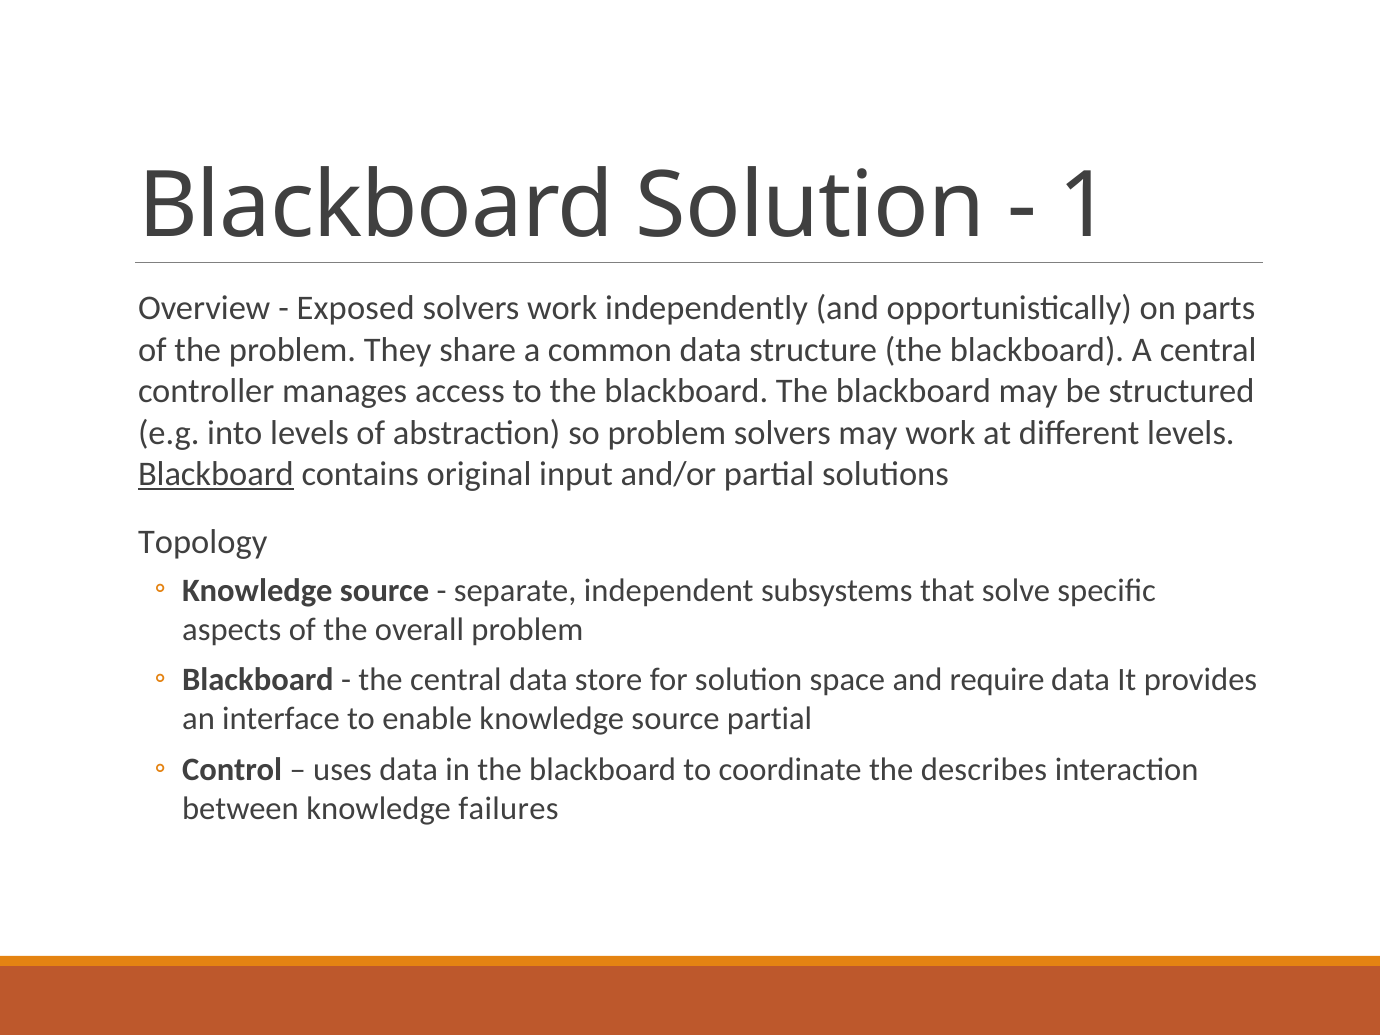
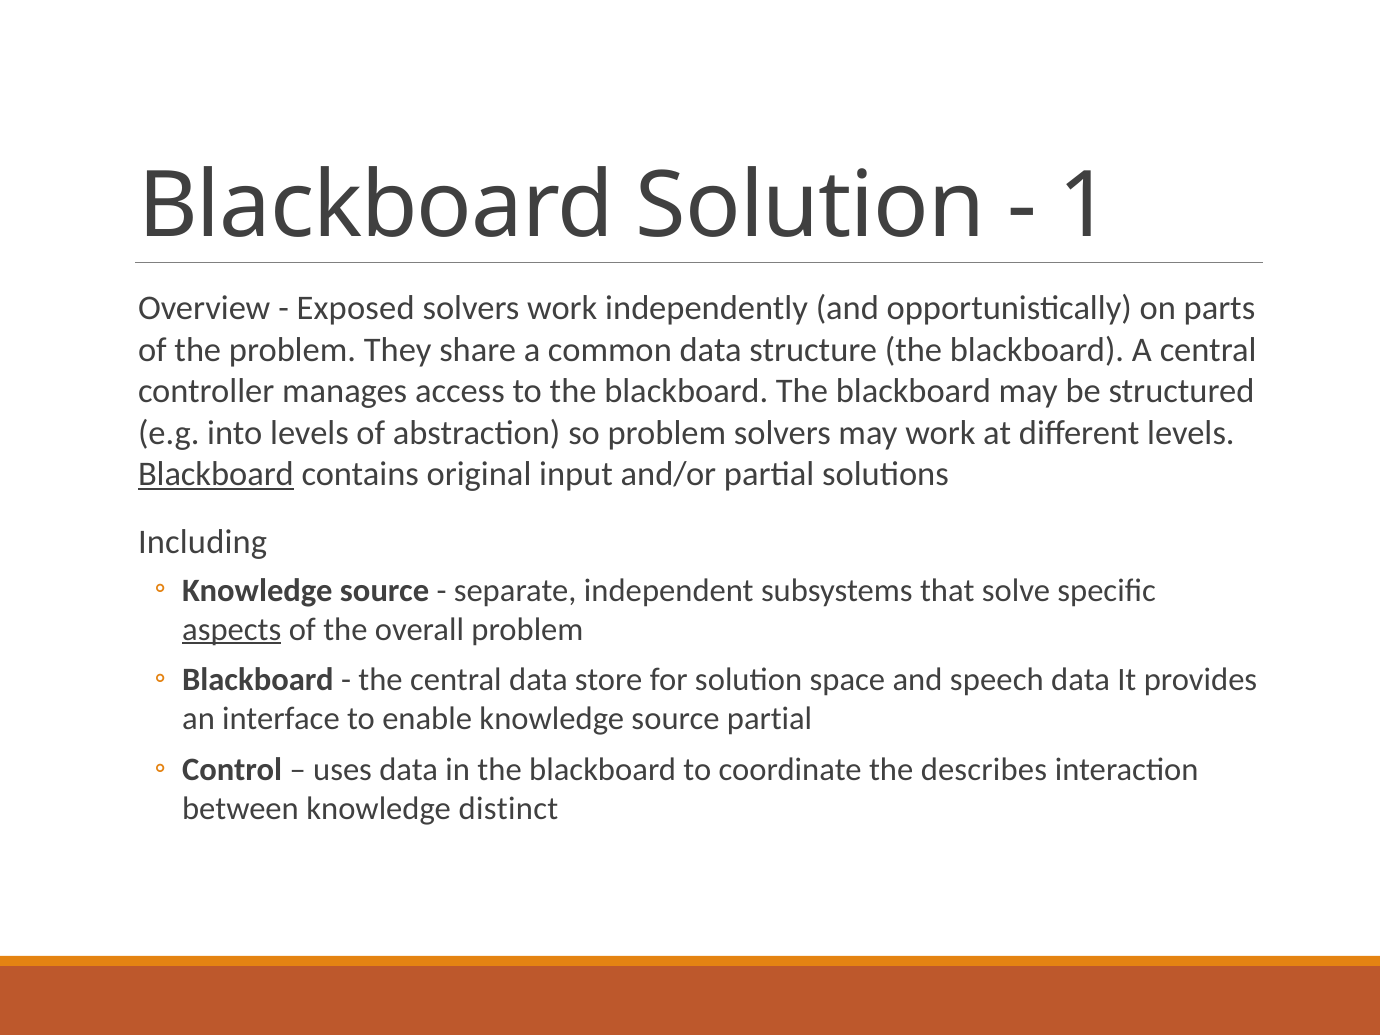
Topology: Topology -> Including (203, 542)
aspects underline: none -> present (232, 629)
require: require -> speech (997, 680)
failures: failures -> distinct (509, 809)
